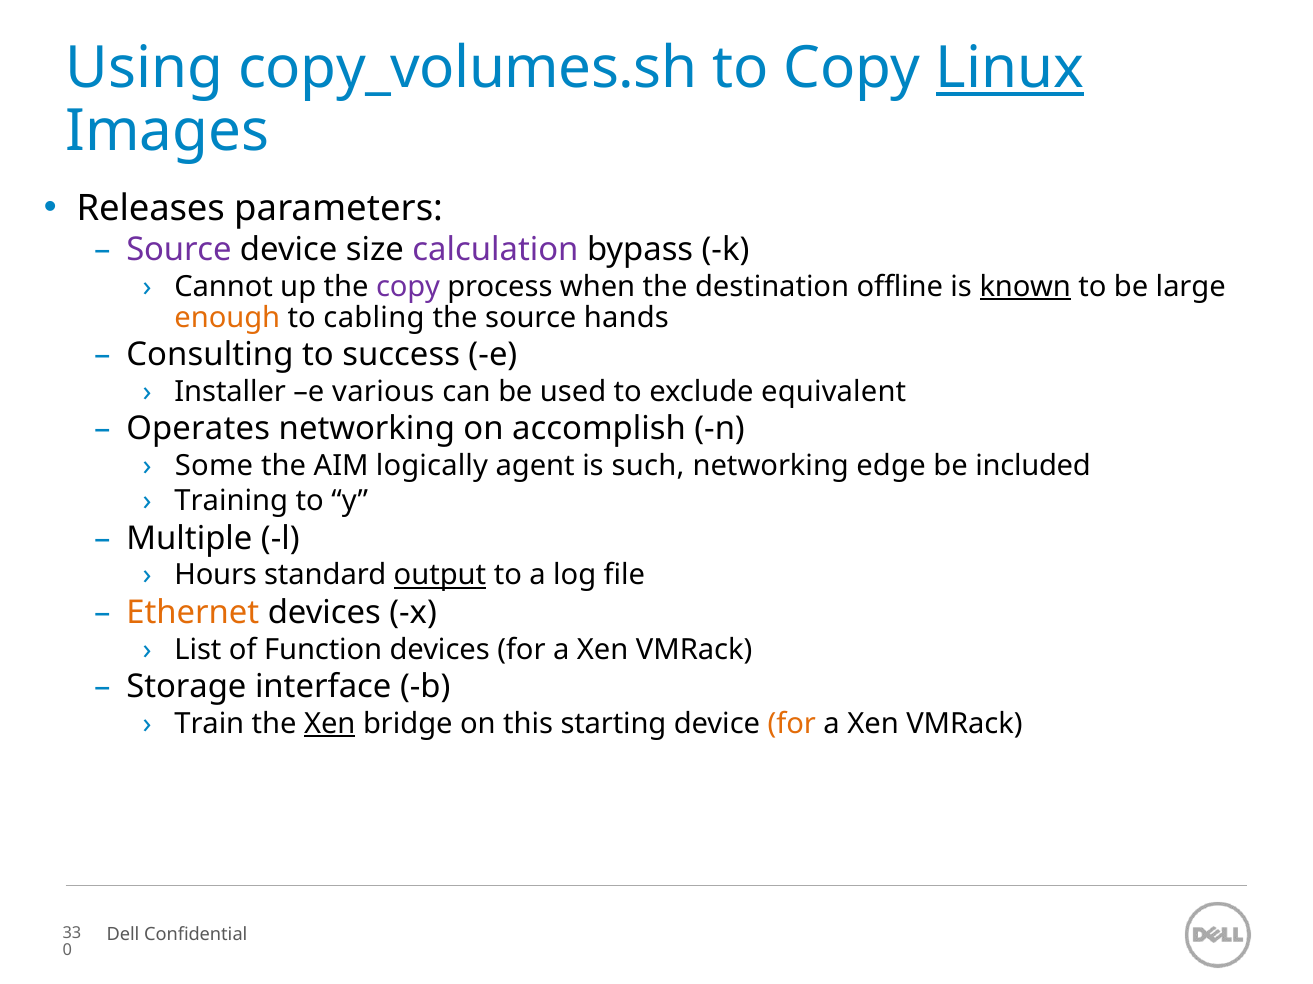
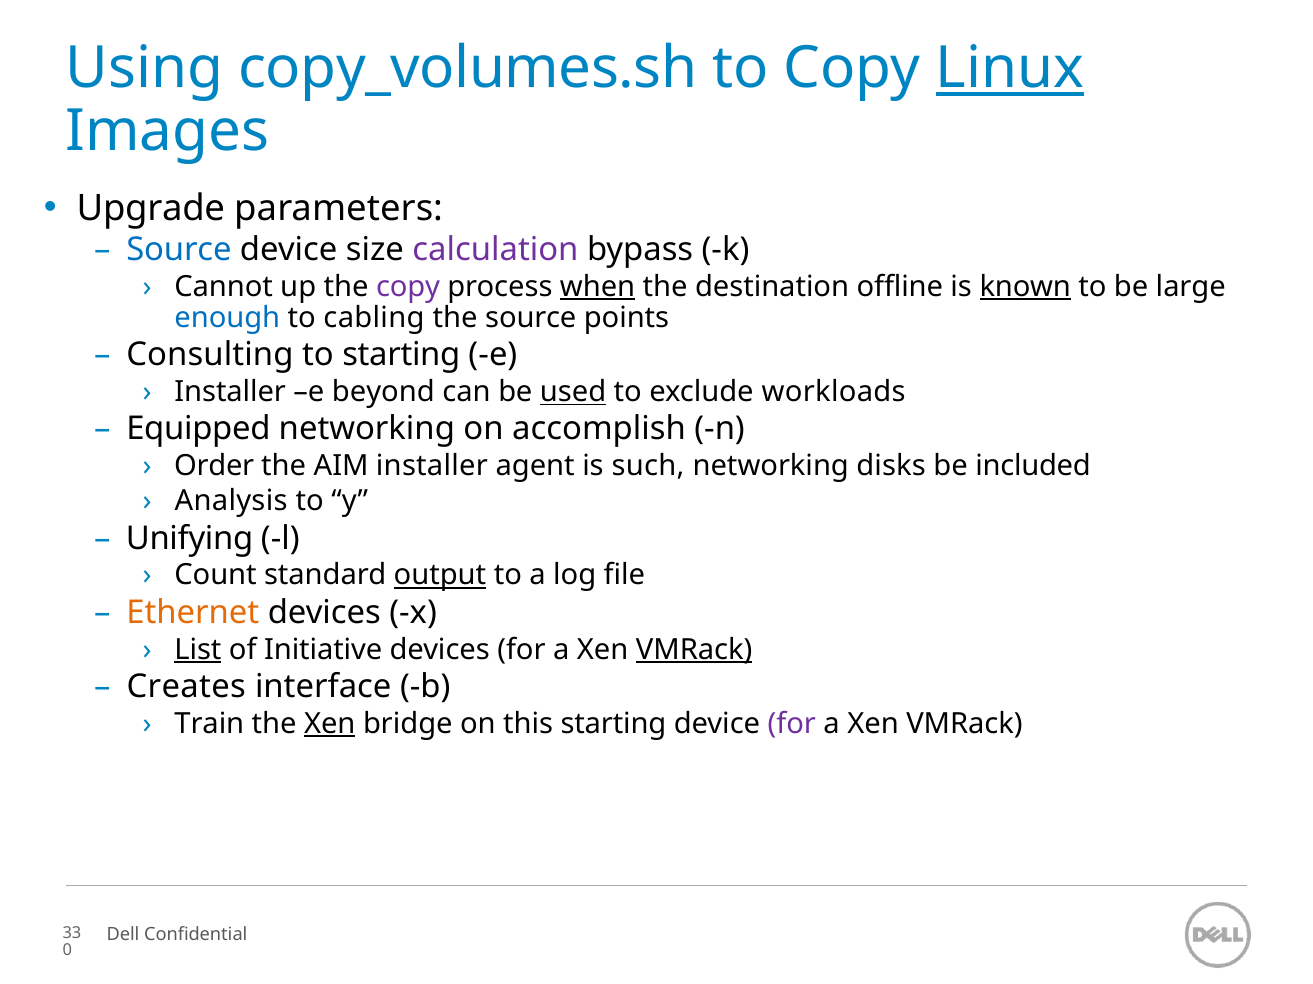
Releases: Releases -> Upgrade (151, 208)
Source colour: purple -> blue (179, 250)
when underline: none -> present (598, 287)
enough colour: orange -> blue (227, 318)
hands: hands -> points (626, 318)
to success: success -> starting (401, 355)
various: various -> beyond (383, 392)
used underline: none -> present (573, 392)
equivalent: equivalent -> workloads (834, 392)
Operates: Operates -> Equipped (198, 429)
Some: Some -> Order (214, 466)
AIM logically: logically -> installer (432, 466)
edge: edge -> disks (891, 466)
Training: Training -> Analysis (231, 502)
Multiple: Multiple -> Unifying (190, 539)
Hours: Hours -> Count (216, 576)
List underline: none -> present (198, 650)
Function: Function -> Initiative (323, 650)
VMRack underline: none -> present (694, 650)
Storage: Storage -> Creates (186, 687)
for colour: orange -> purple (792, 724)
